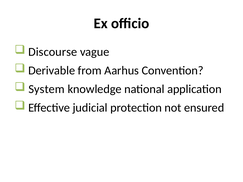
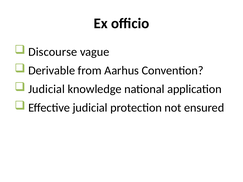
System: System -> Judicial (47, 89)
